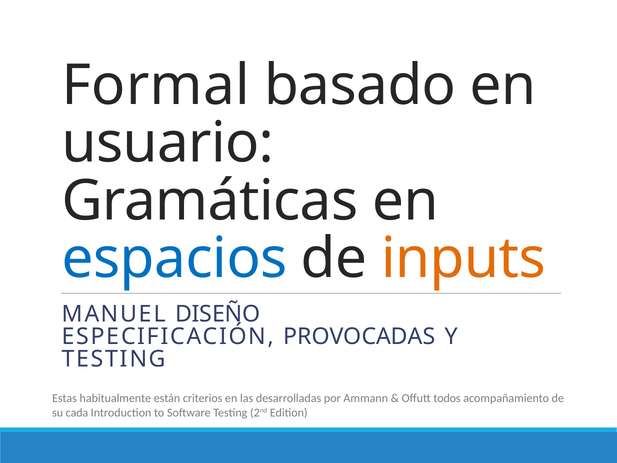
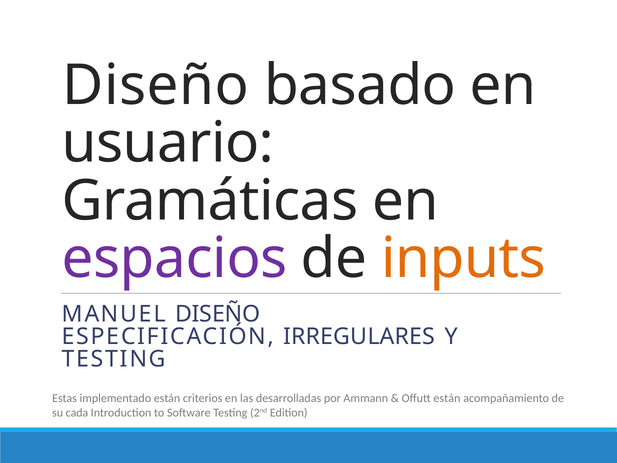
Formal: Formal -> Diseño (156, 85)
espacios colour: blue -> purple (175, 259)
PROVOCADAS: PROVOCADAS -> IRREGULARES (359, 337)
habitualmente: habitualmente -> implementado (115, 398)
Offutt todos: todos -> están (447, 398)
